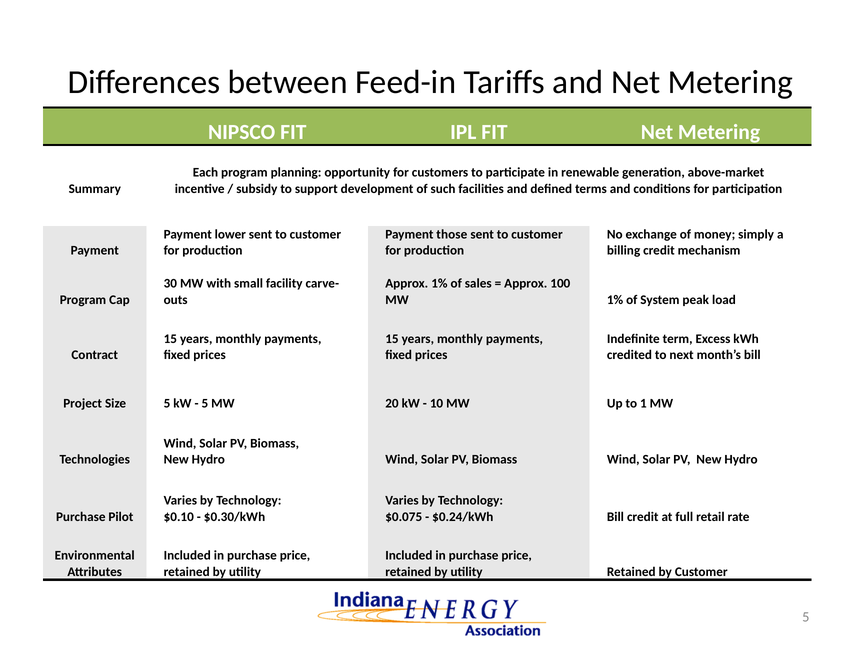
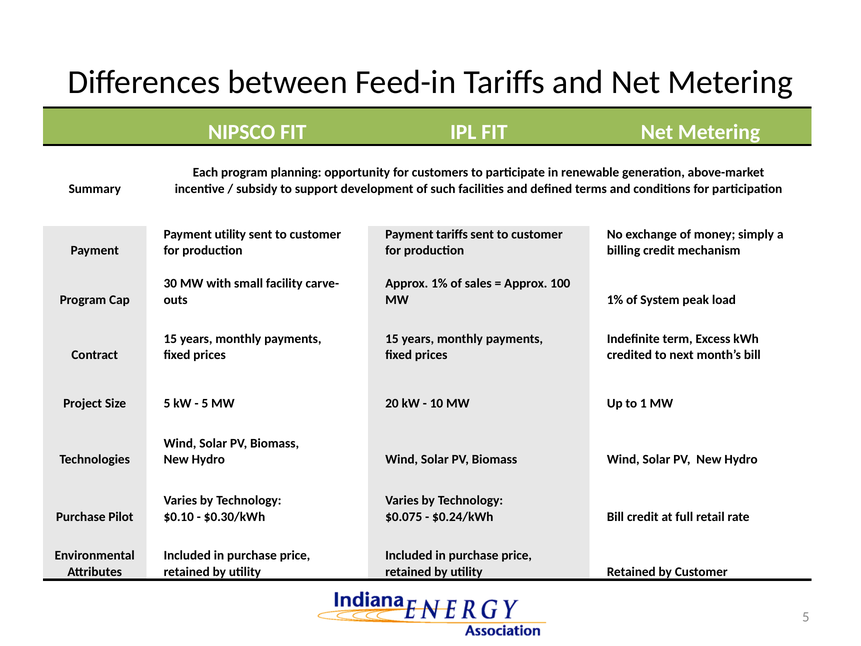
Payment lower: lower -> utility (230, 234)
Payment those: those -> tariffs (452, 234)
